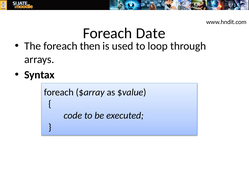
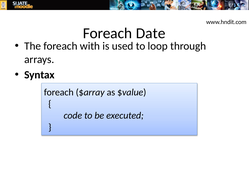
then: then -> with (90, 46)
